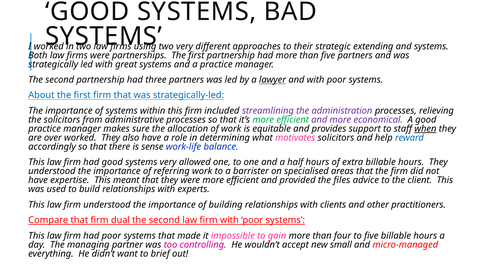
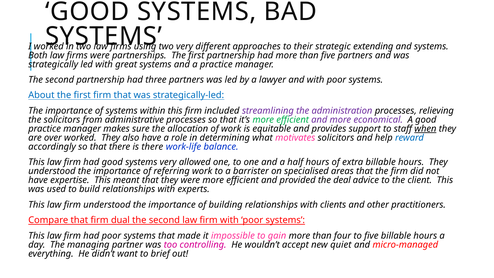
lawyer underline: present -> none (273, 80)
is sense: sense -> there (152, 147)
files: files -> deal (342, 180)
small: small -> quiet (341, 245)
